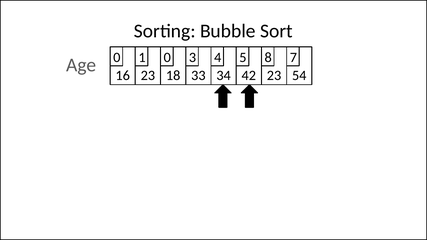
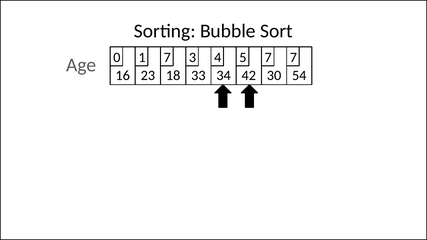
1 0: 0 -> 7 (167, 57)
5 8: 8 -> 7 (268, 57)
42 23: 23 -> 30 (274, 75)
